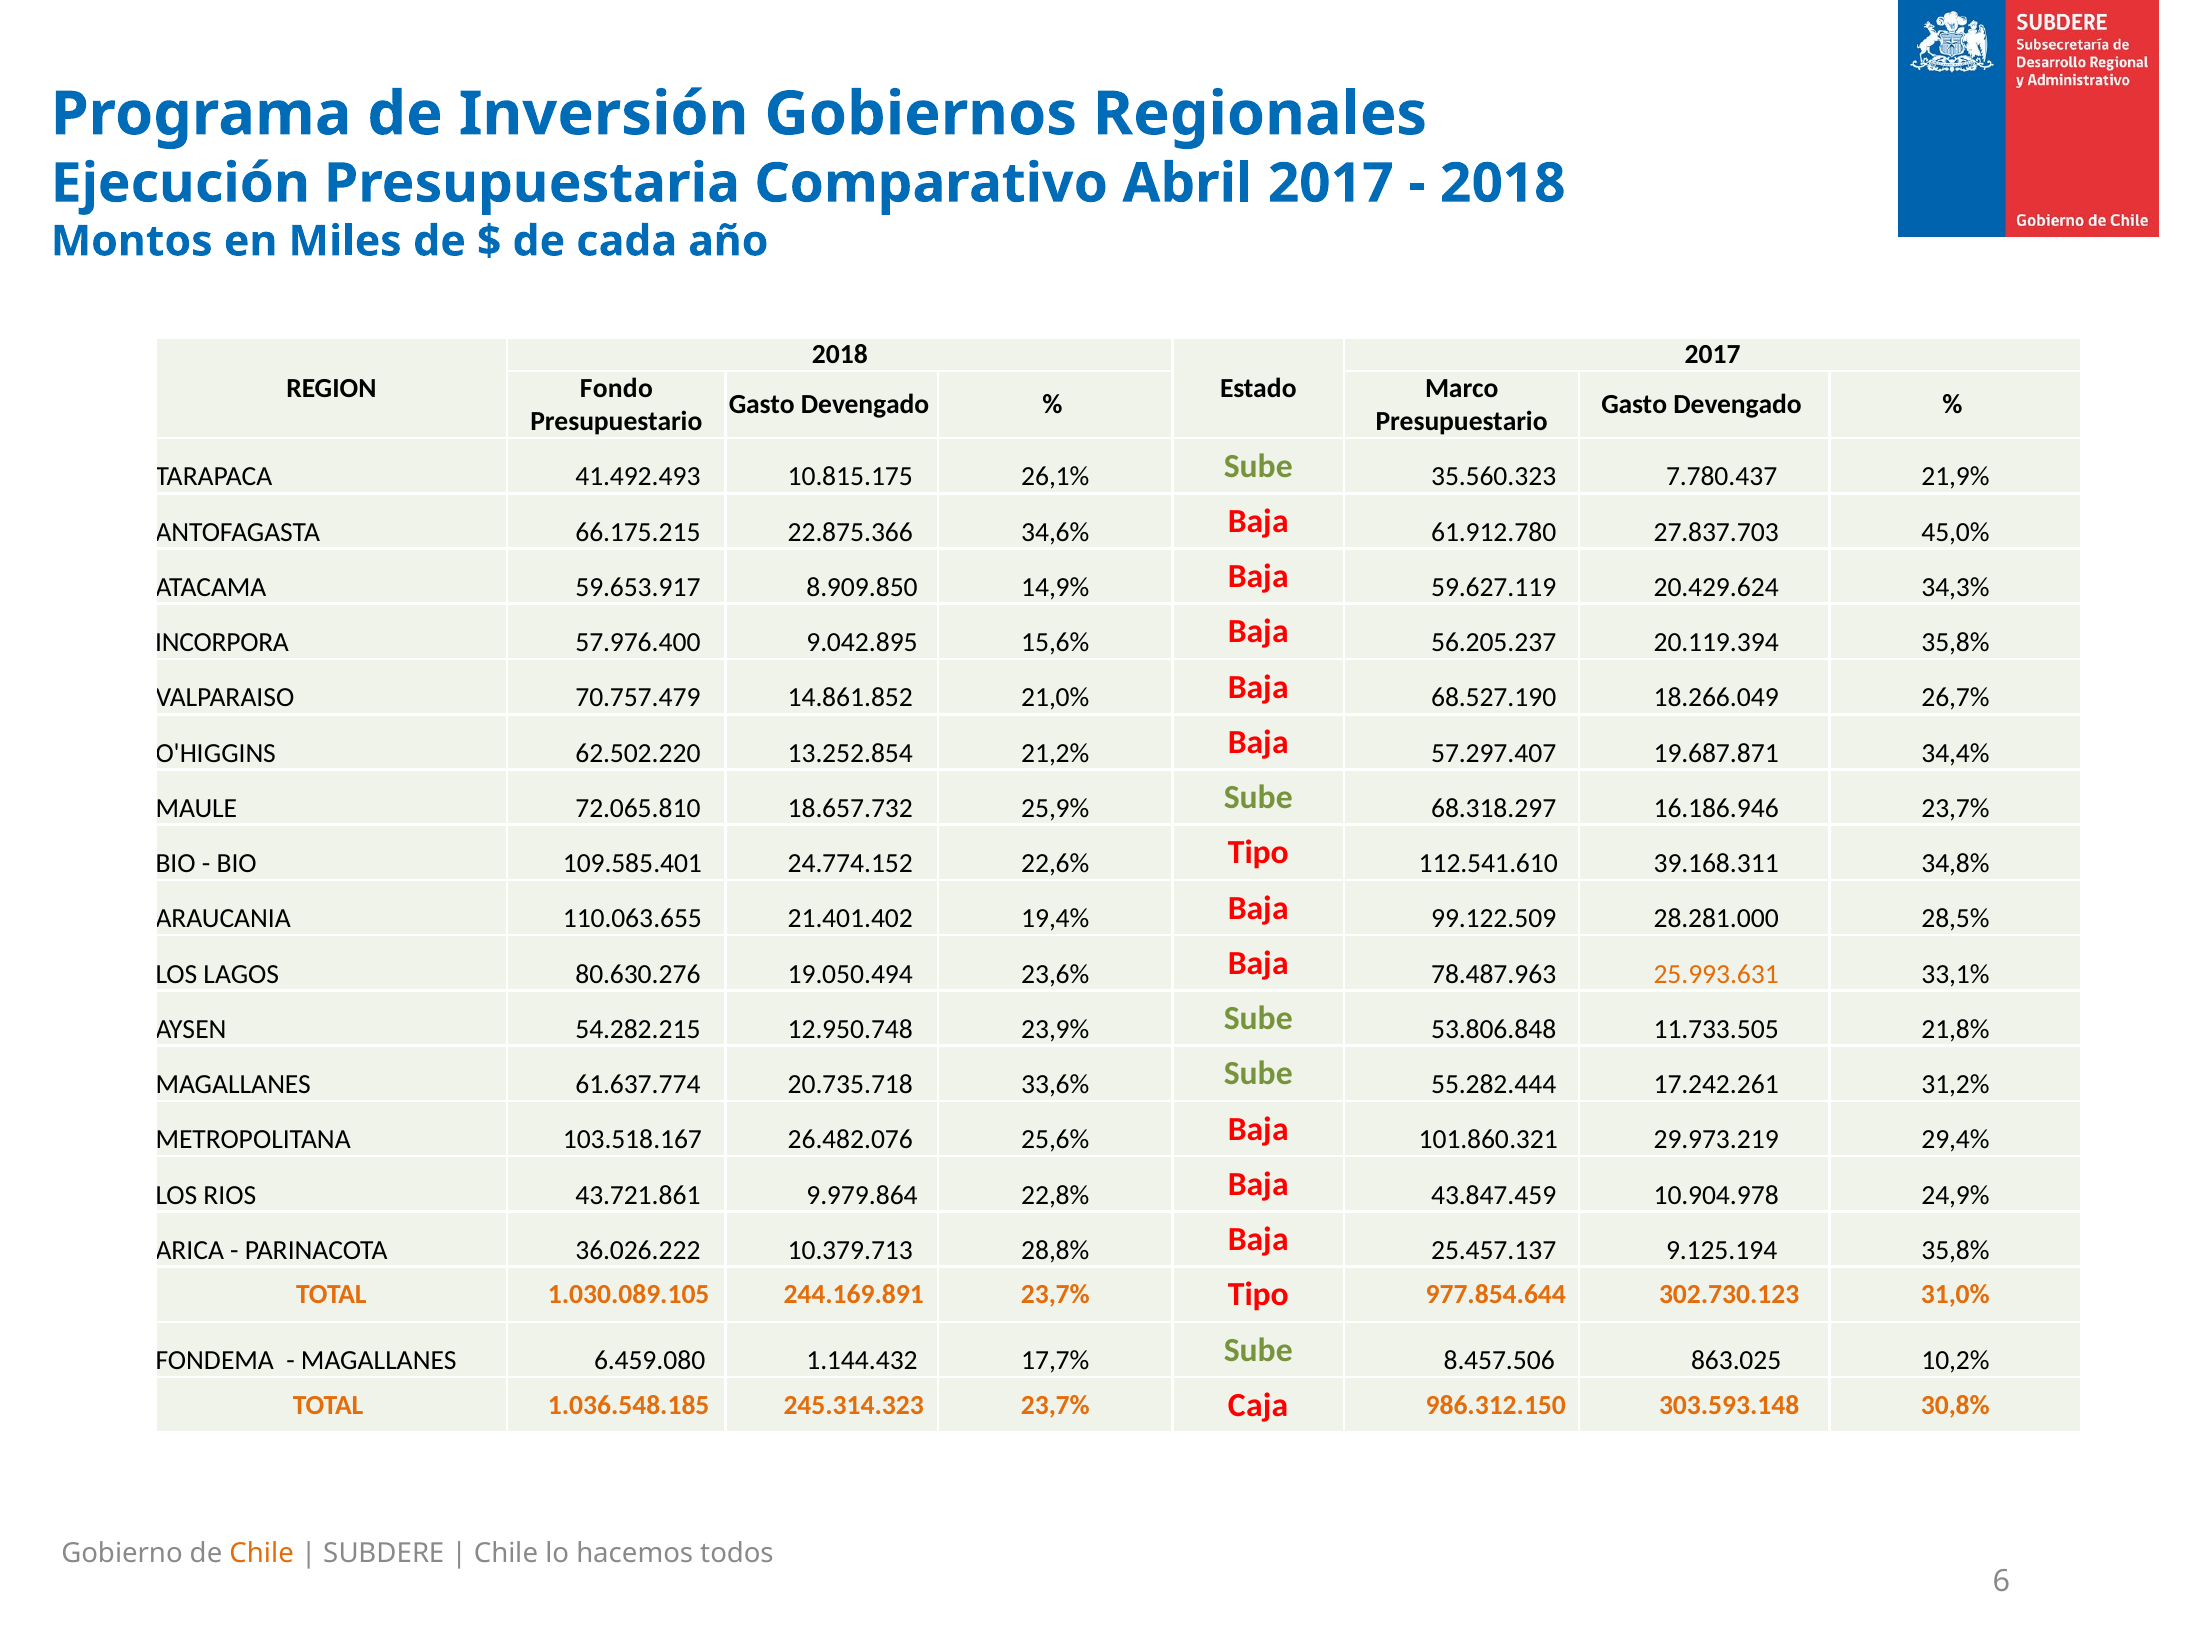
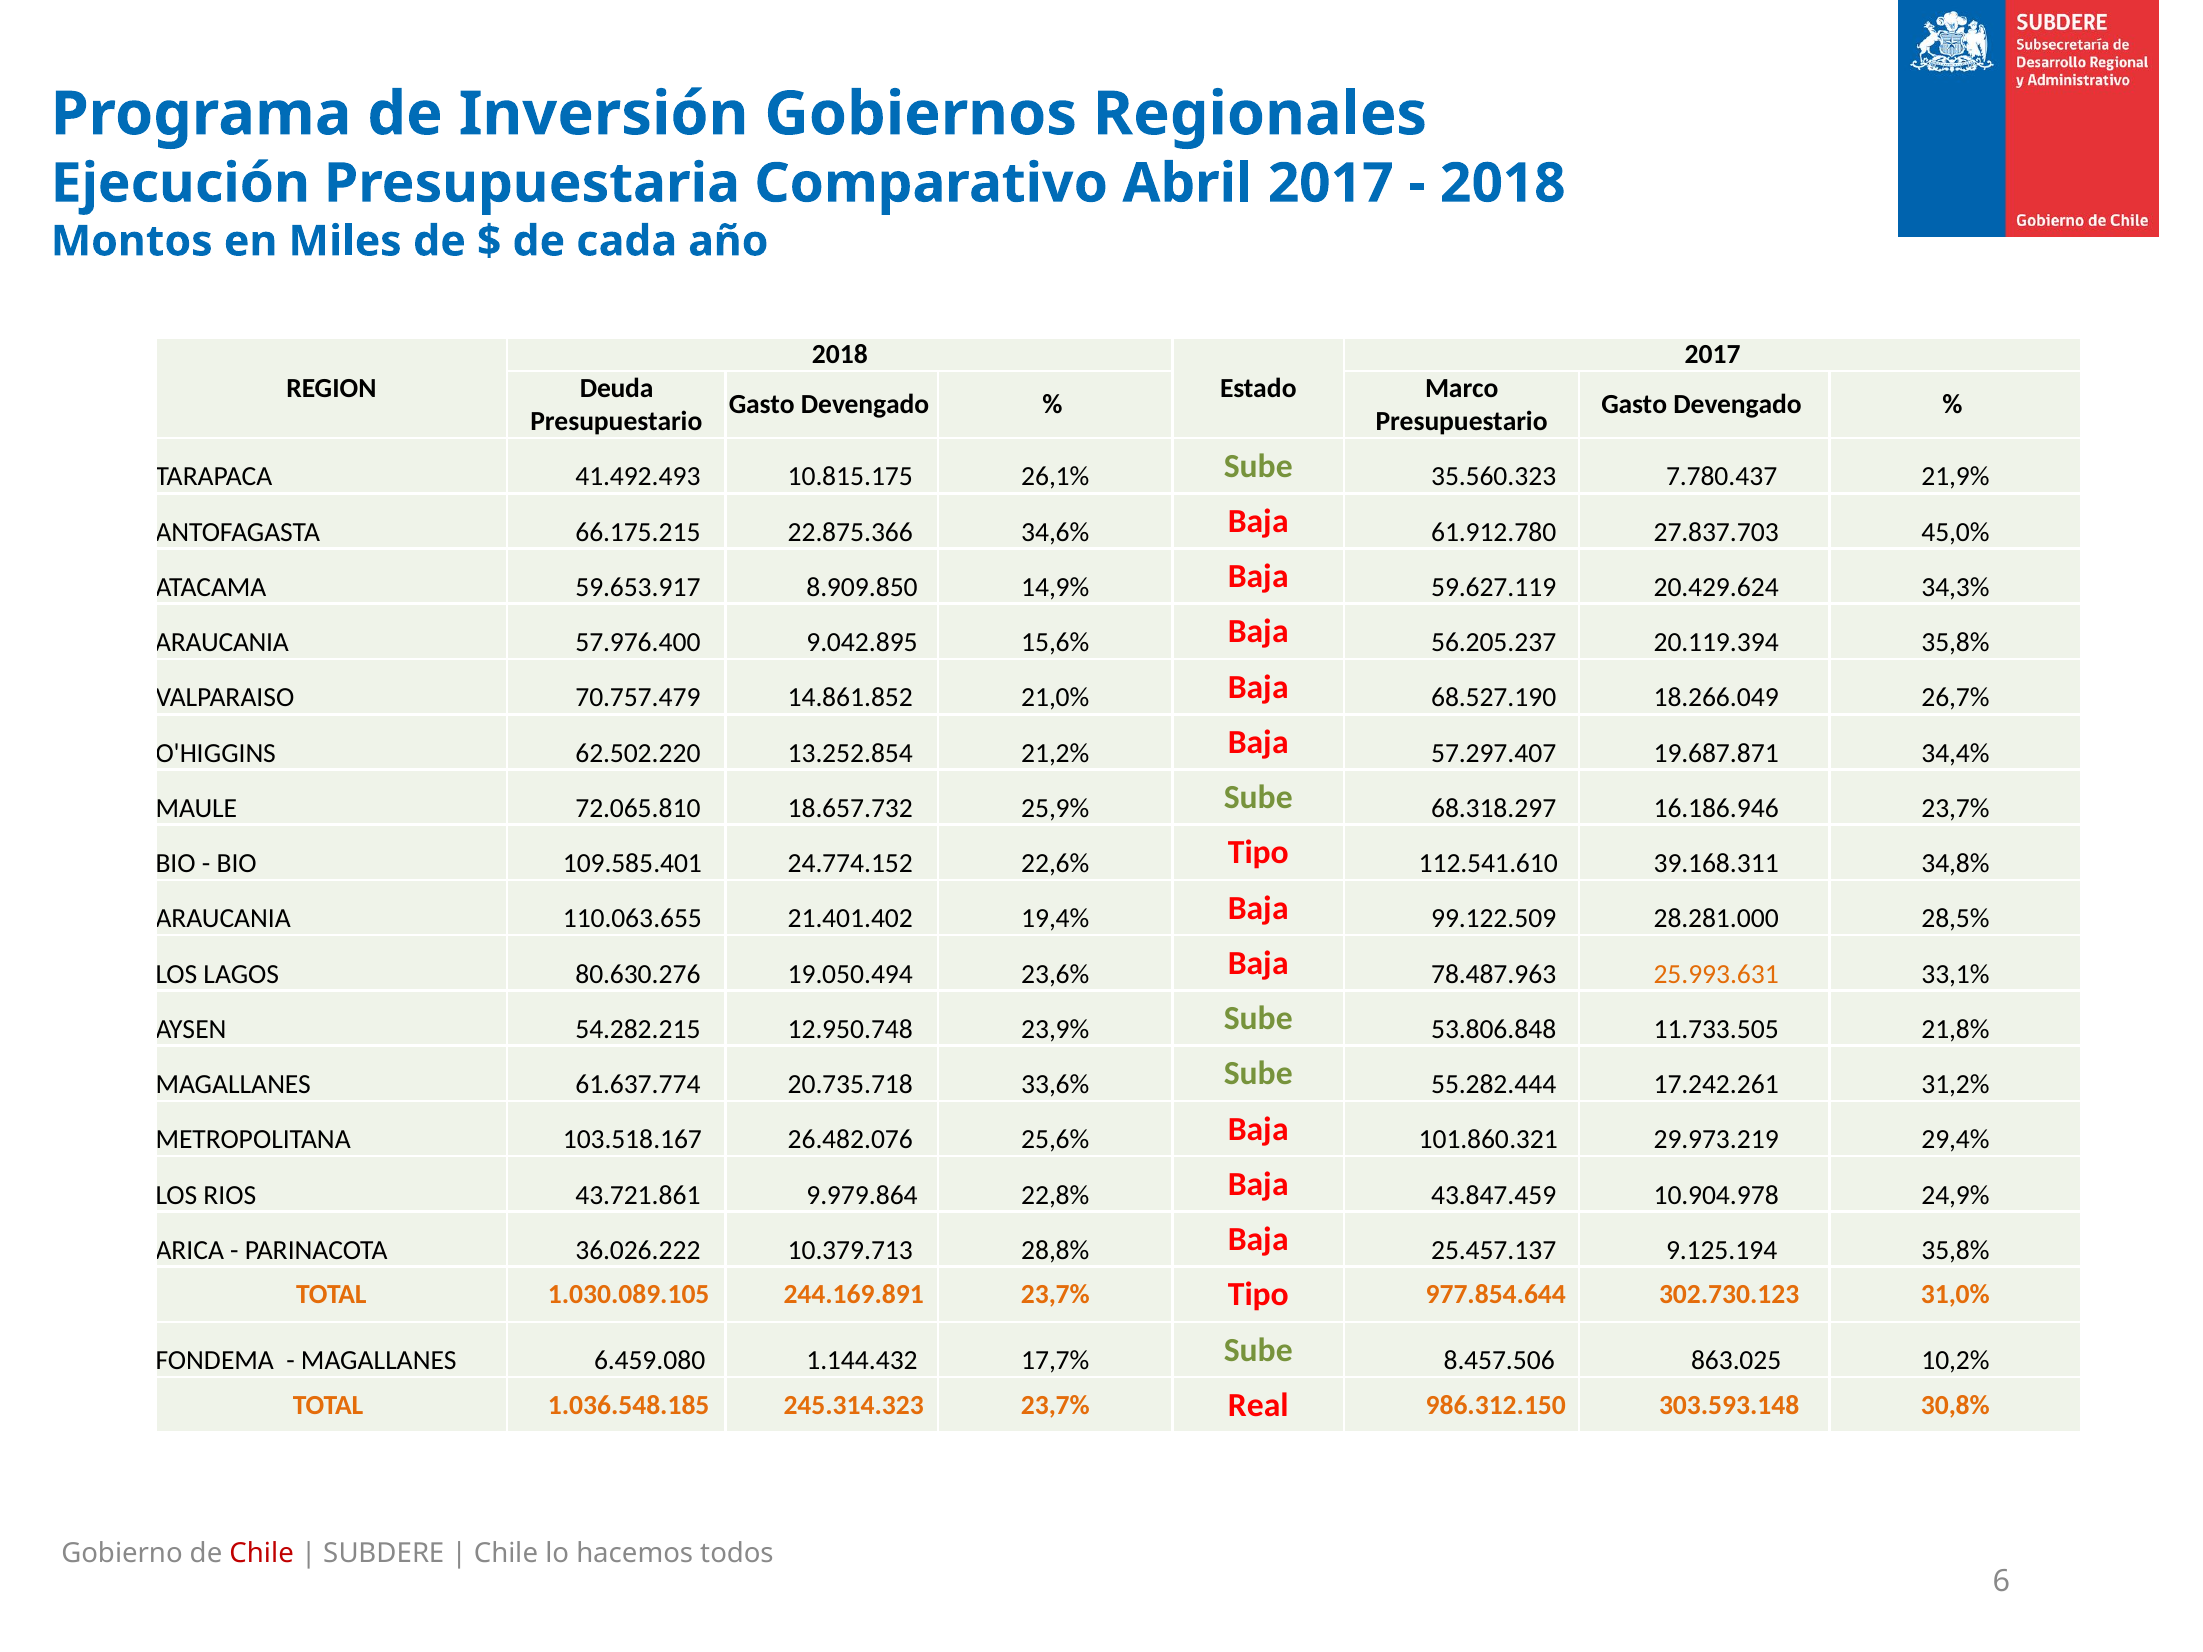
Fondo: Fondo -> Deuda (617, 388)
INCORPORA: INCORPORA -> ARAUCANIA (222, 643)
Caja: Caja -> Real (1258, 1405)
Chile colour: orange -> red (262, 1554)
